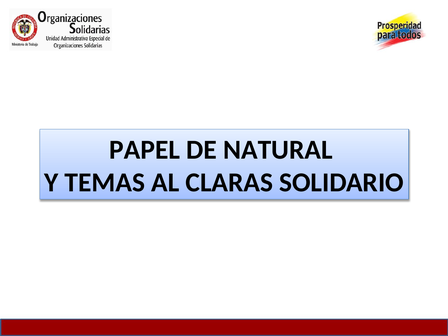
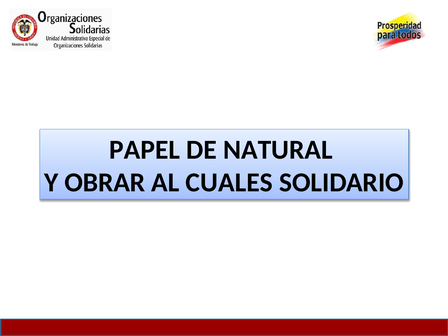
TEMAS: TEMAS -> OBRAR (105, 183)
CLARAS: CLARAS -> CUALES (229, 183)
